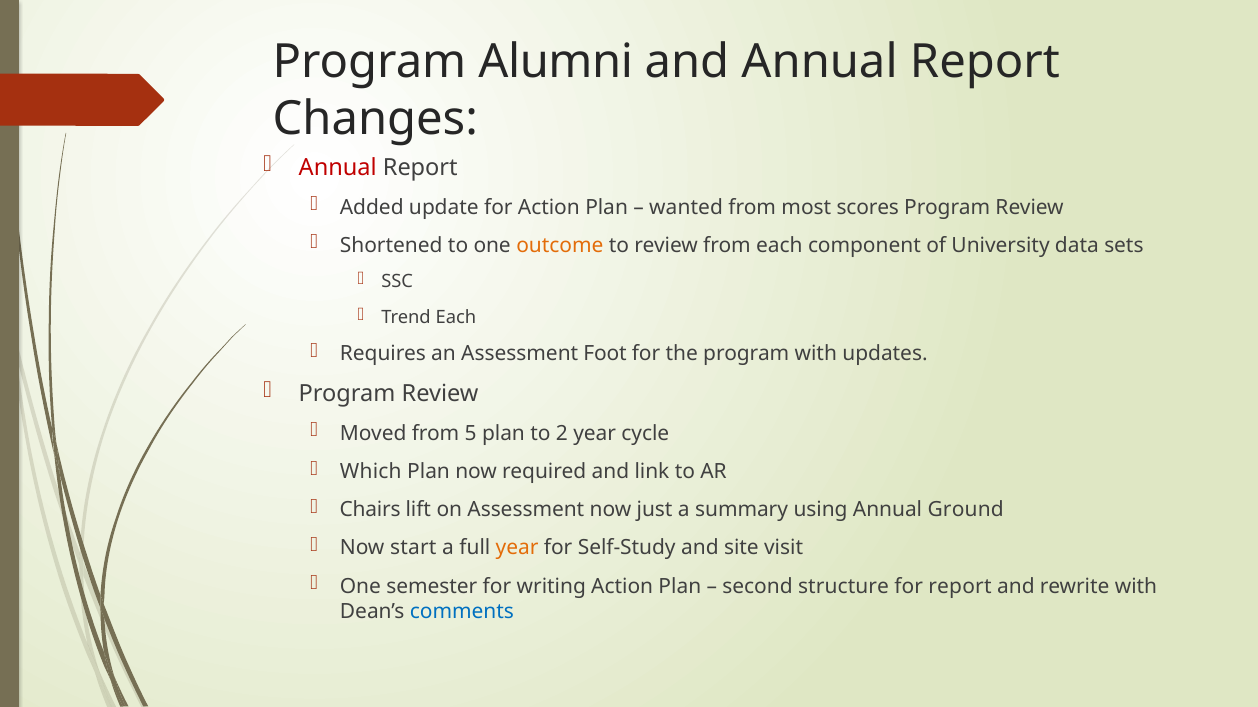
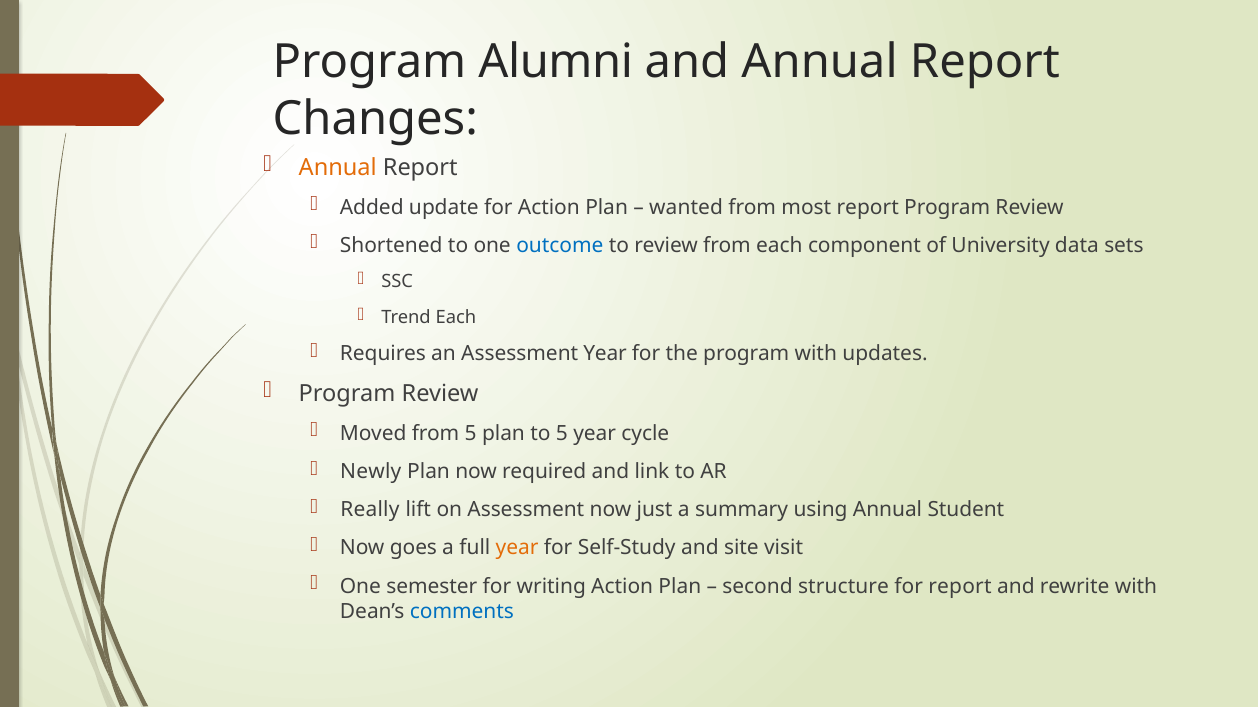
Annual colour: red -> orange (338, 168)
most scores: scores -> report (868, 207)
outcome colour: orange -> blue (560, 246)
Assessment Foot: Foot -> Year (605, 354)
to 2: 2 -> 5 (562, 434)
Which: Which -> Newly (371, 472)
Chairs: Chairs -> Really (370, 510)
Ground: Ground -> Student (966, 510)
start: start -> goes (413, 548)
